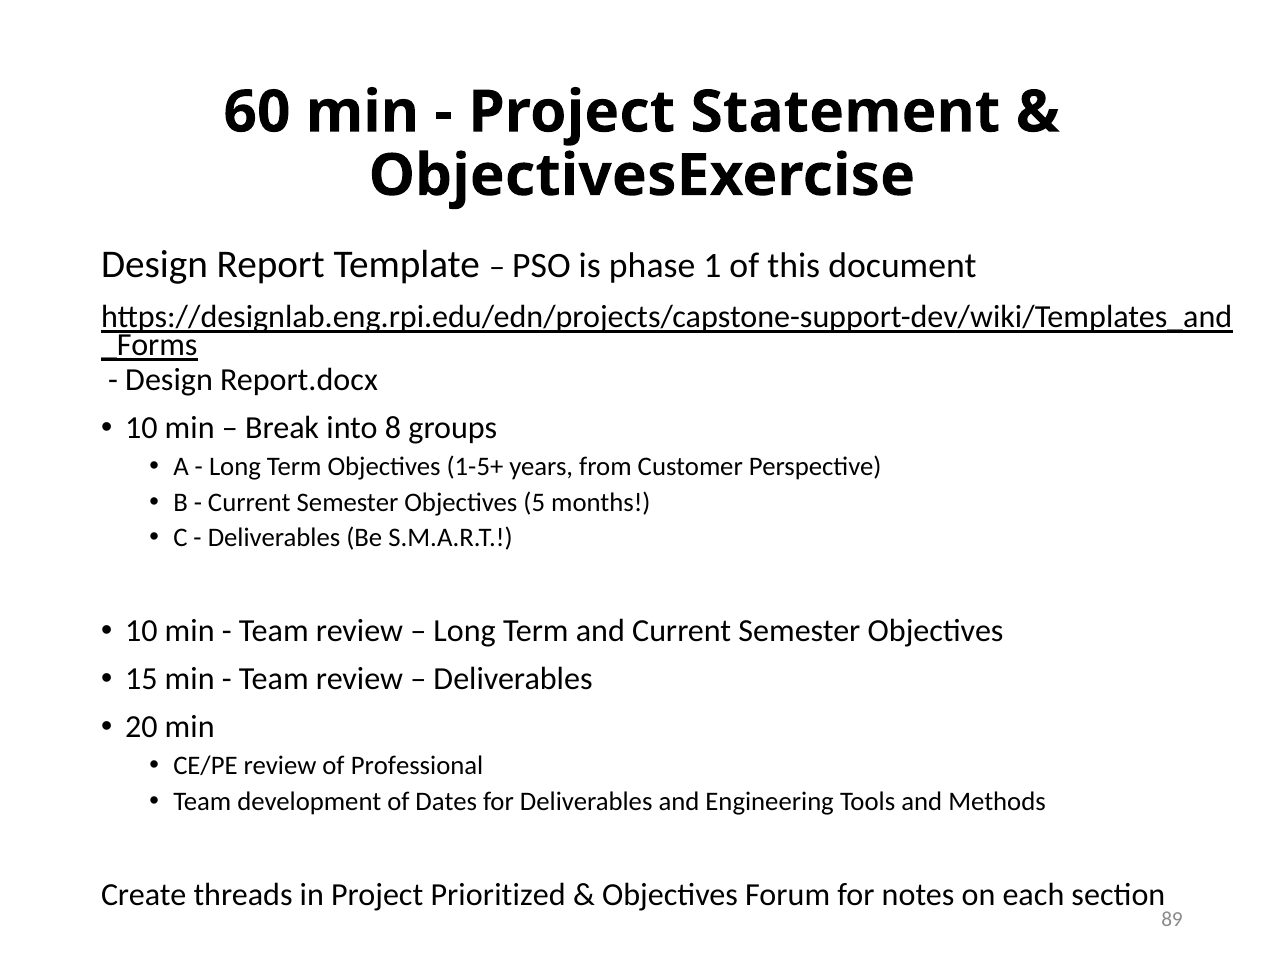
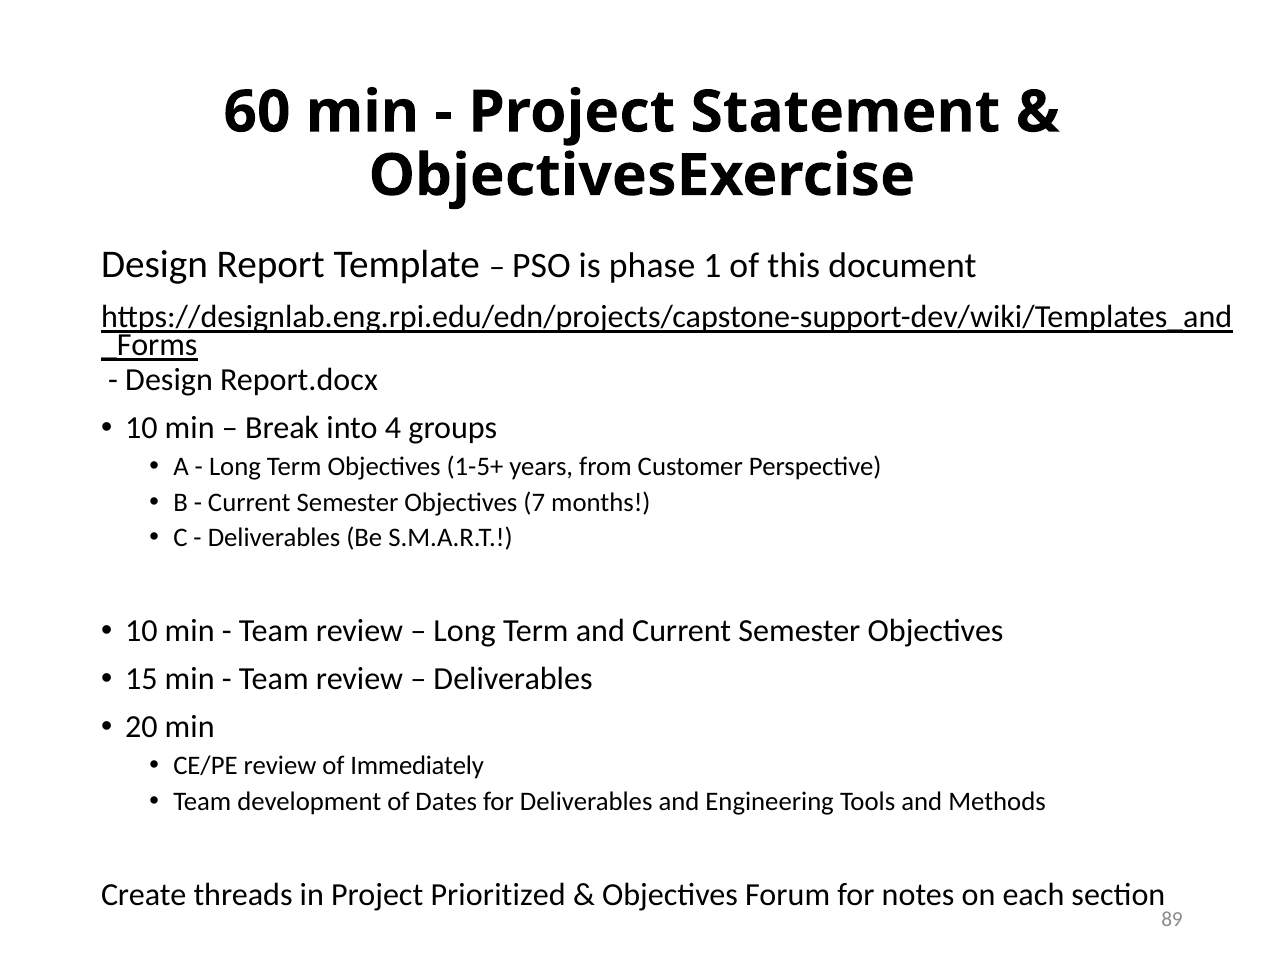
8: 8 -> 4 (393, 428)
5: 5 -> 7 (534, 502)
Professional: Professional -> Immediately (417, 766)
